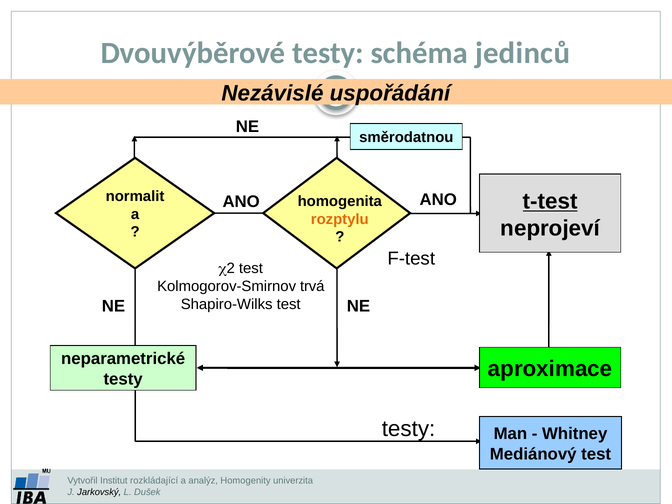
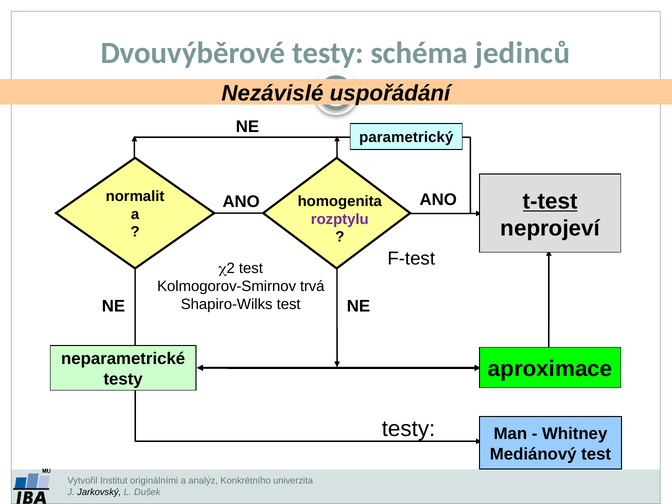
směrodatnou: směrodatnou -> parametrický (406, 138)
rozptylu colour: orange -> purple (340, 219)
rozkládající: rozkládající -> originálními (154, 481)
Homogenity: Homogenity -> Konkrétního (246, 481)
